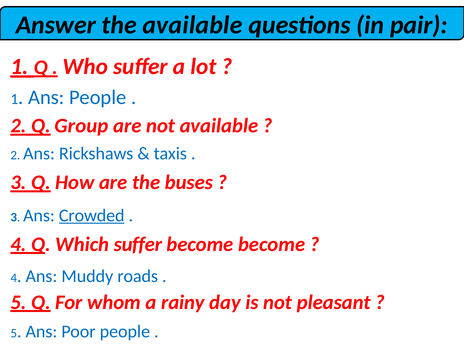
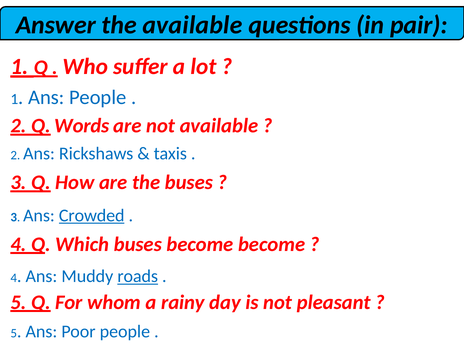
Group: Group -> Words (82, 126)
Which suffer: suffer -> buses (138, 244)
roads underline: none -> present (138, 276)
